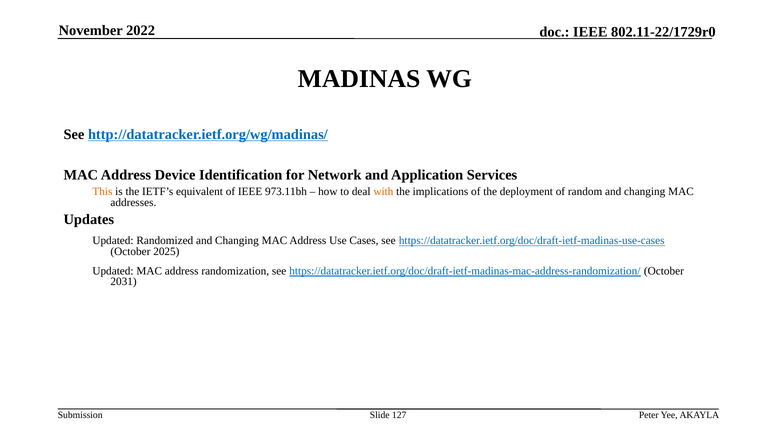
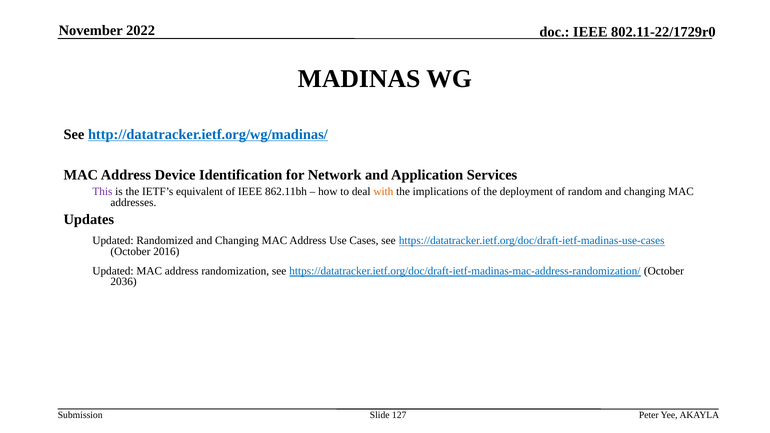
This colour: orange -> purple (102, 192)
973.11bh: 973.11bh -> 862.11bh (286, 192)
2025: 2025 -> 2016 (166, 251)
2031: 2031 -> 2036 (124, 282)
